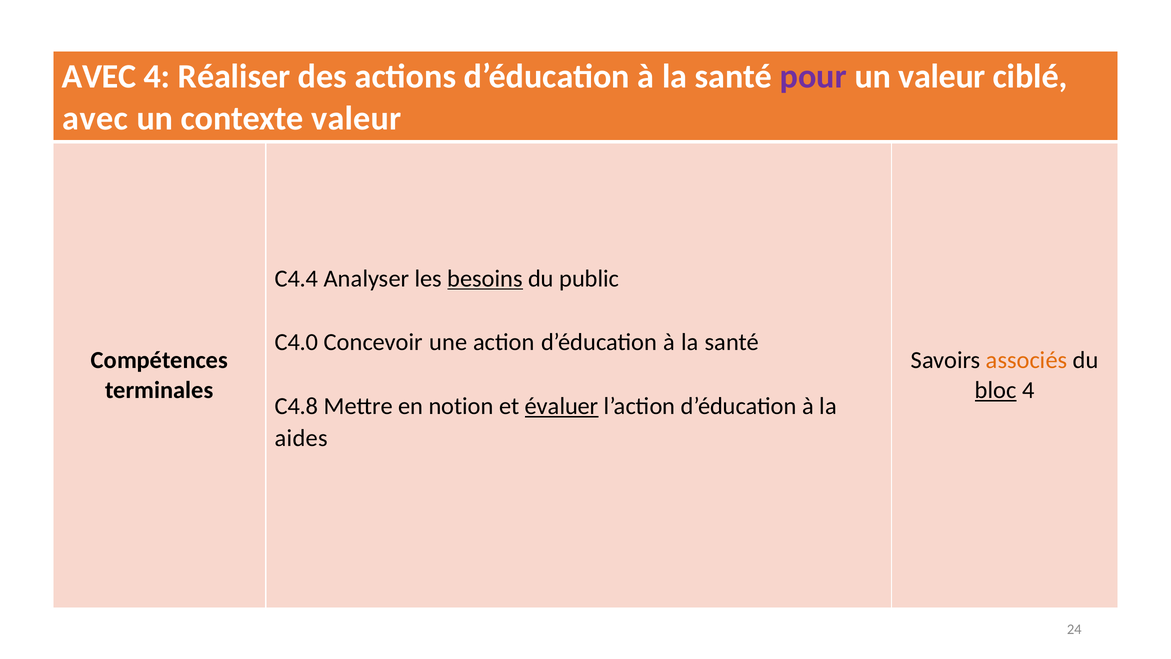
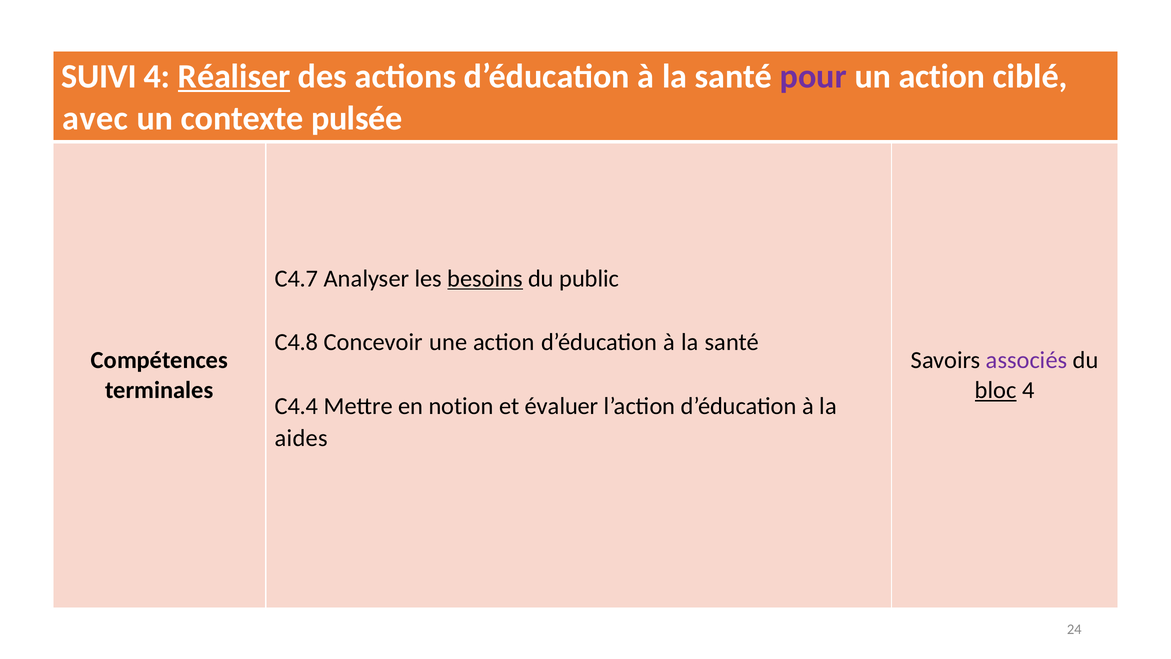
AVEC: AVEC -> SUIVI (99, 76)
Réaliser underline: none -> present (234, 76)
un valeur: valeur -> action (942, 76)
contexte valeur: valeur -> pulsée (357, 118)
C4.4: C4.4 -> C4.7 (296, 278)
C4.0: C4.0 -> C4.8 (296, 342)
associés colour: orange -> purple (1027, 360)
C4.8: C4.8 -> C4.4 (296, 406)
évaluer underline: present -> none (562, 406)
